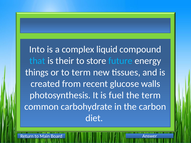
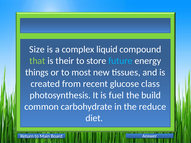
Into: Into -> Size (37, 49)
that colour: light blue -> light green (37, 61)
to term: term -> most (81, 72)
walls: walls -> class (151, 84)
the term: term -> build (151, 95)
carbon: carbon -> reduce (152, 107)
